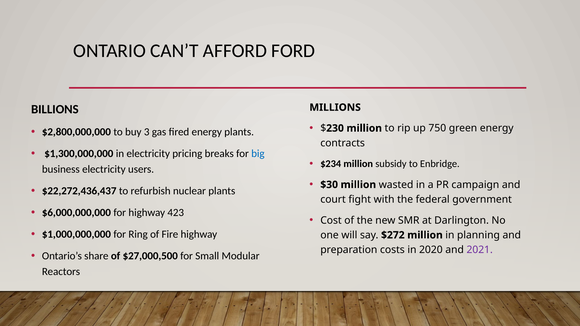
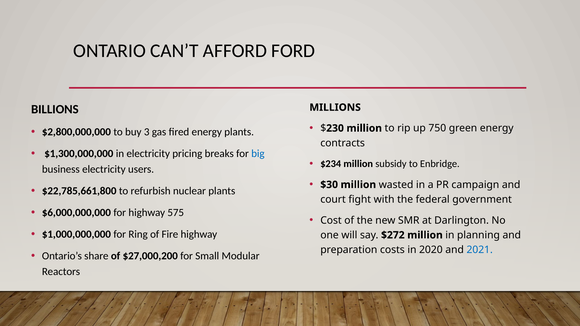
$22,272,436,437: $22,272,436,437 -> $22,785,661,800 (79, 191)
423: 423 -> 575 (176, 213)
2021 colour: purple -> blue (480, 250)
$27,000,500: $27,000,500 -> $27,000,200 (150, 256)
